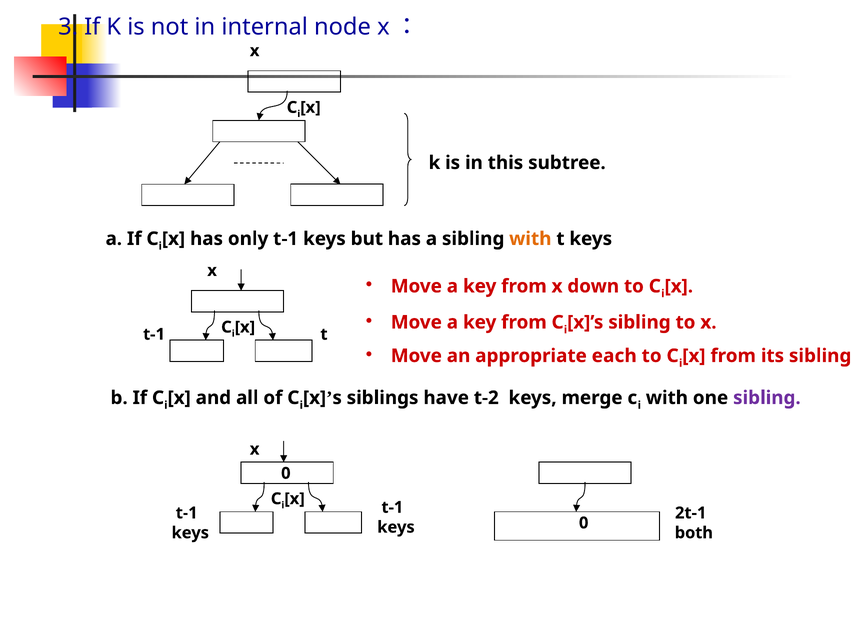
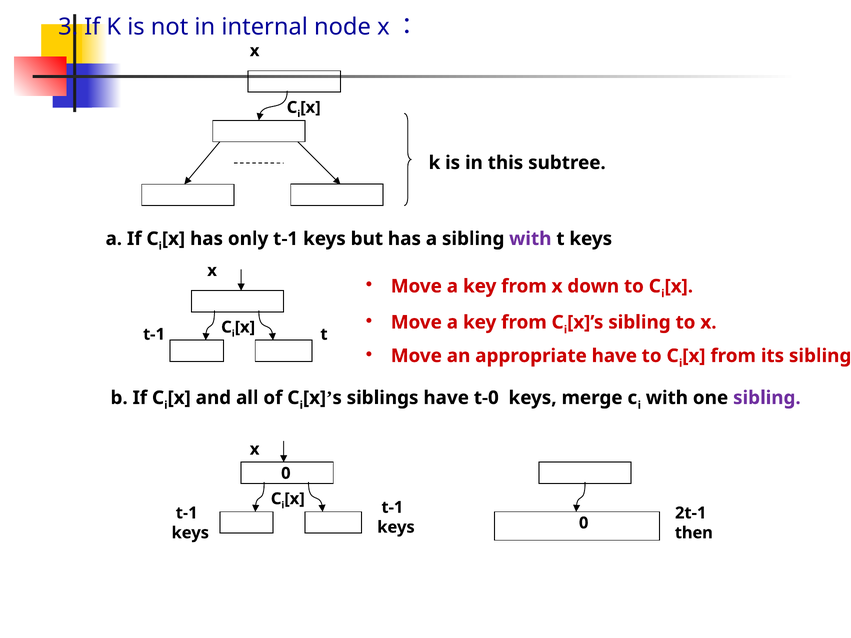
with colour: orange -> purple (530, 239)
appropriate each: each -> have (614, 356)
t-2: t-2 -> t-0 (486, 398)
both: both -> then (694, 533)
